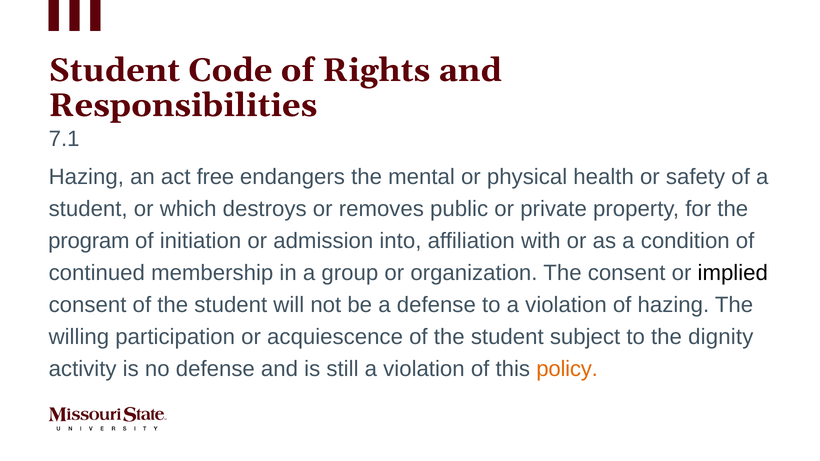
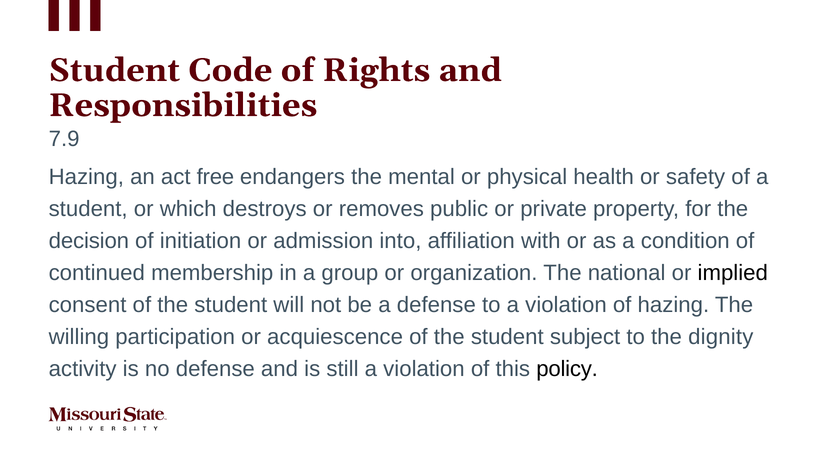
7.1: 7.1 -> 7.9 (64, 139)
program: program -> decision (89, 241)
The consent: consent -> national (627, 273)
policy colour: orange -> black (567, 369)
